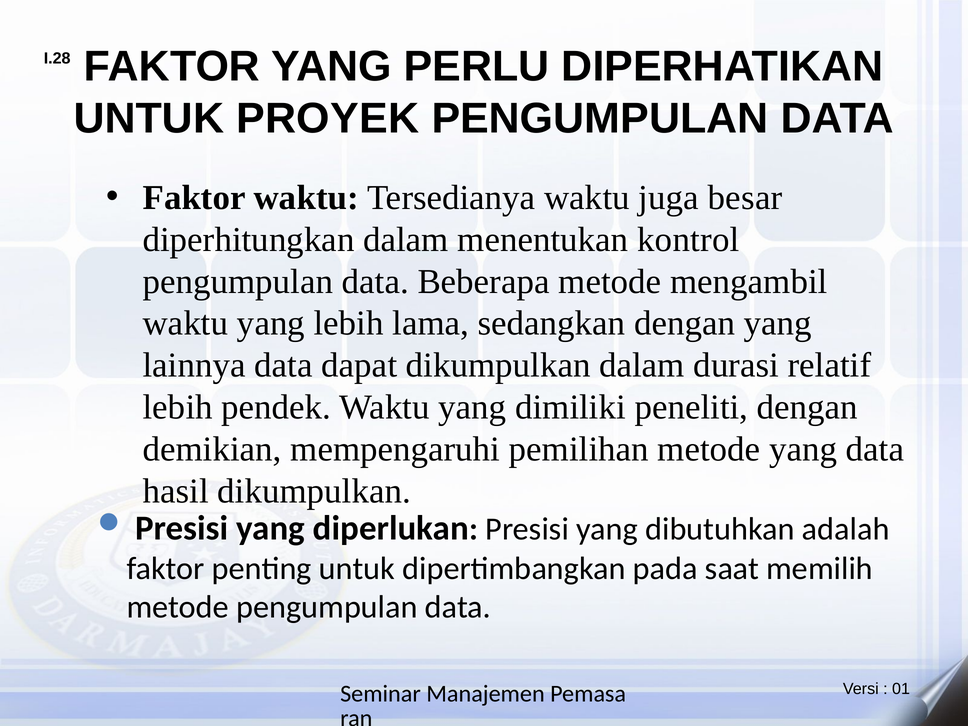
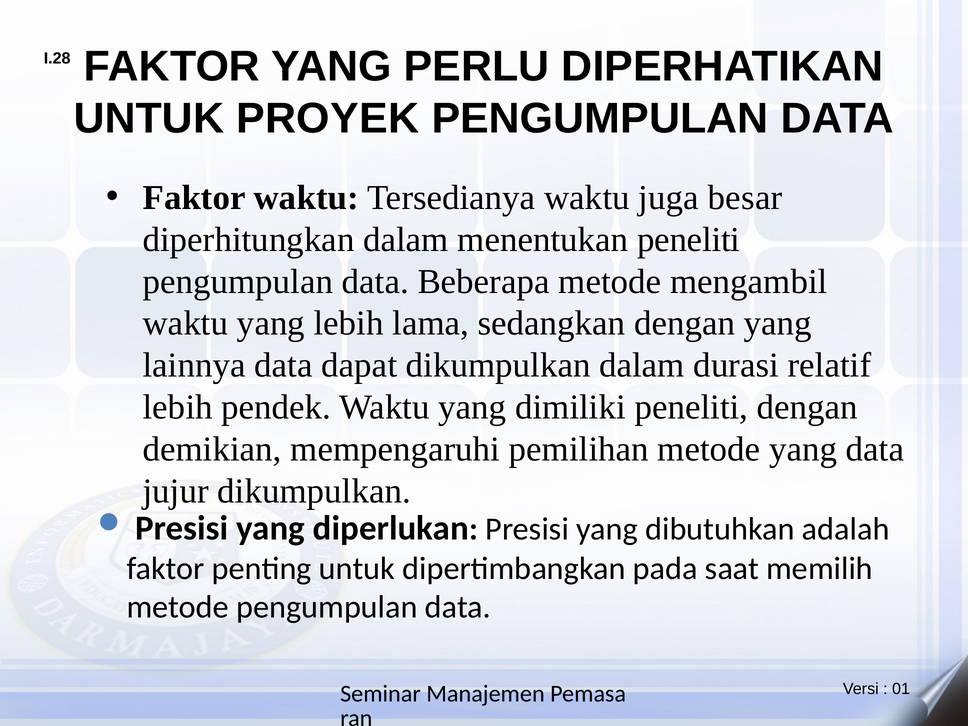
menentukan kontrol: kontrol -> peneliti (689, 240)
hasil: hasil -> jujur (176, 491)
